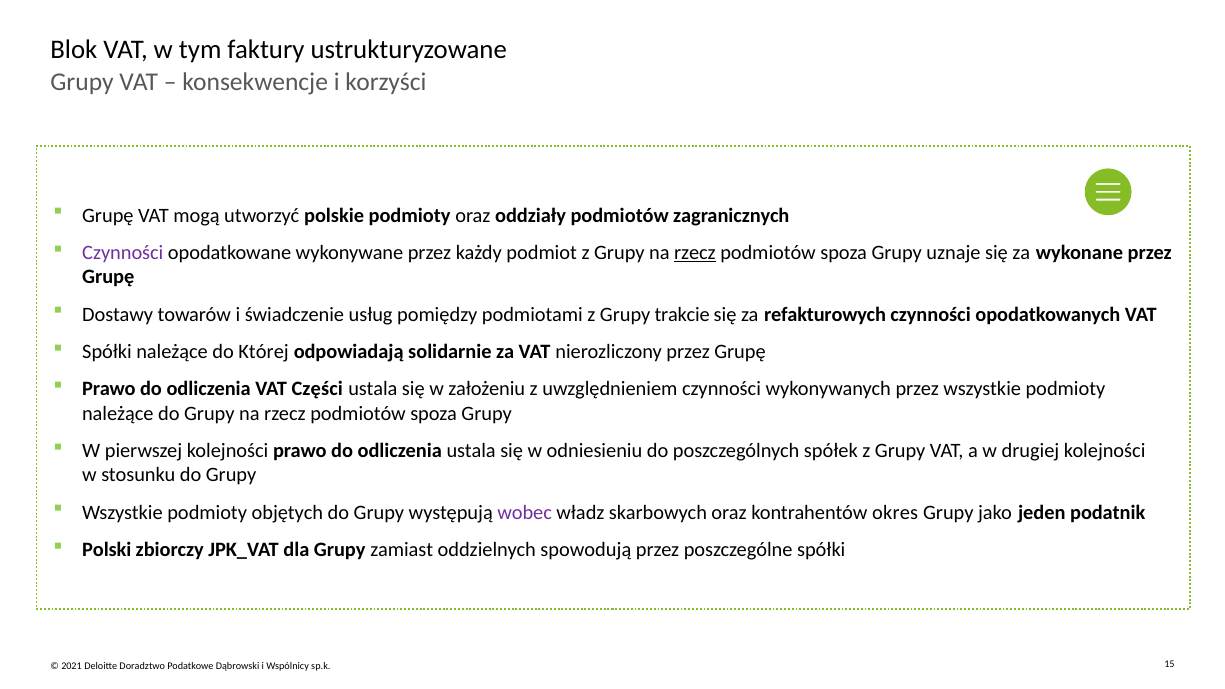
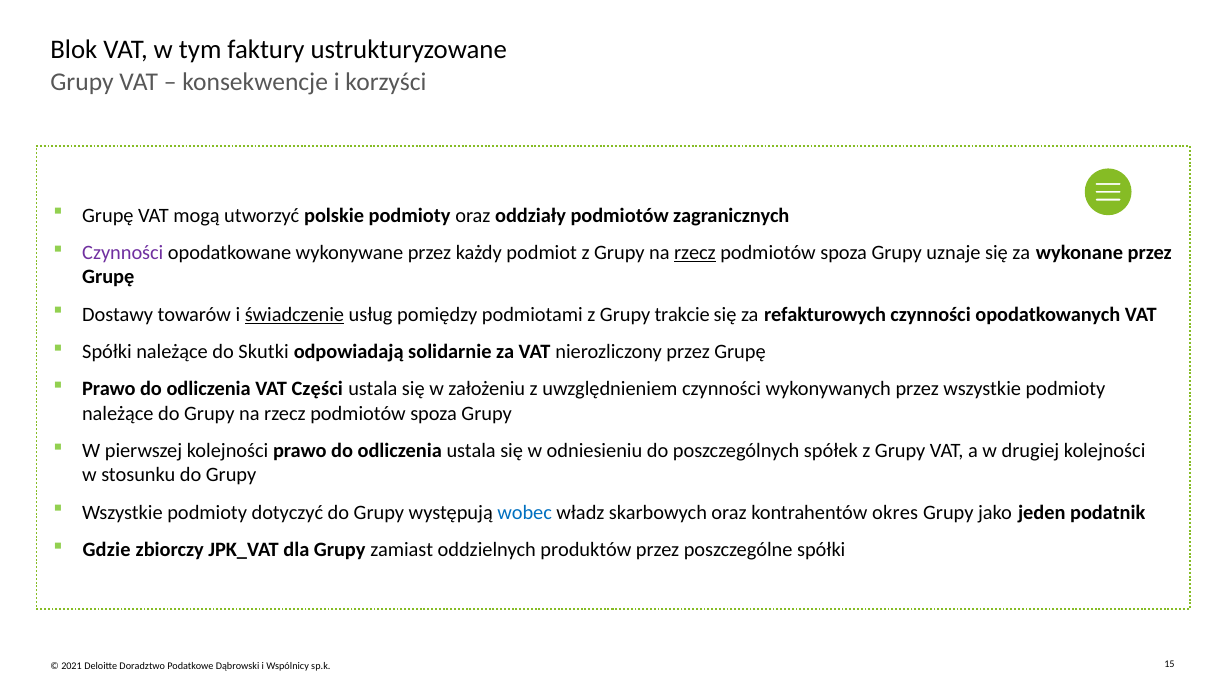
świadczenie underline: none -> present (294, 314)
Której: Której -> Skutki (264, 352)
objętych: objętych -> dotyczyć (287, 512)
wobec colour: purple -> blue (525, 512)
Polski: Polski -> Gdzie (107, 550)
spowodują: spowodują -> produktów (586, 550)
